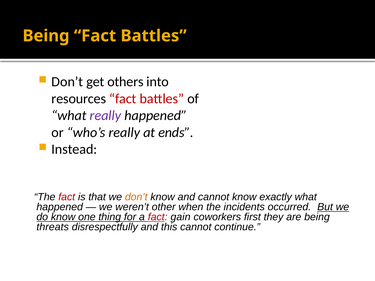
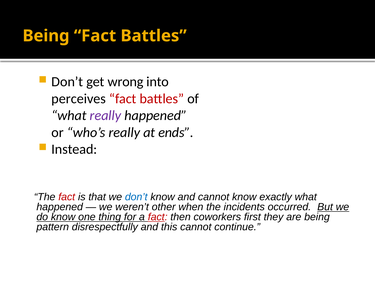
others: others -> wrong (125, 82)
resources: resources -> perceives (79, 99)
don’t colour: orange -> blue (136, 197)
gain: gain -> then (181, 217)
threats: threats -> pattern (53, 227)
